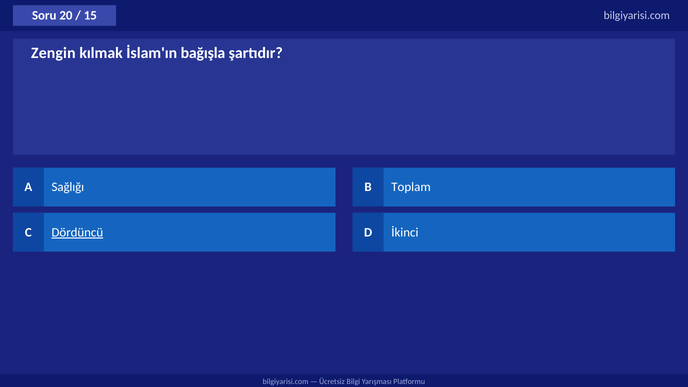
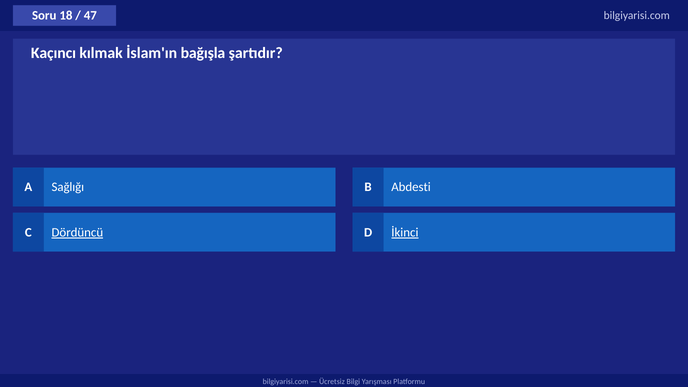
20: 20 -> 18 (66, 16)
15: 15 -> 47 (90, 16)
Zengin: Zengin -> Kaçıncı (53, 53)
Toplam: Toplam -> Abdesti (411, 187)
İkinci underline: none -> present (405, 232)
